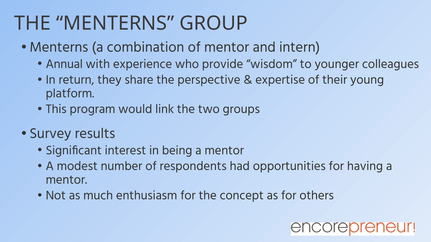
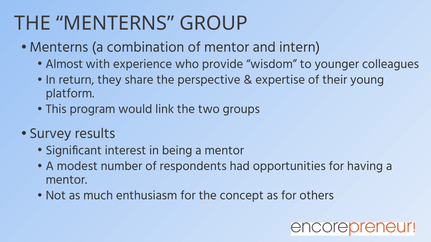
Annual: Annual -> Almost (64, 64)
